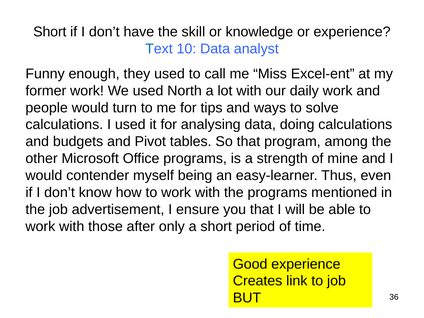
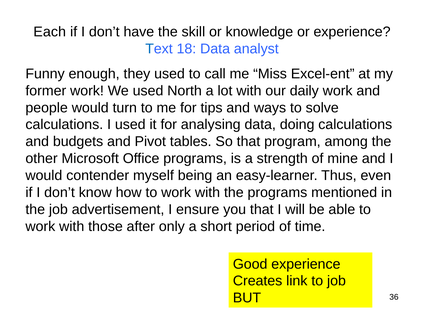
Short: Short -> Each (50, 32)
10: 10 -> 18 (186, 49)
